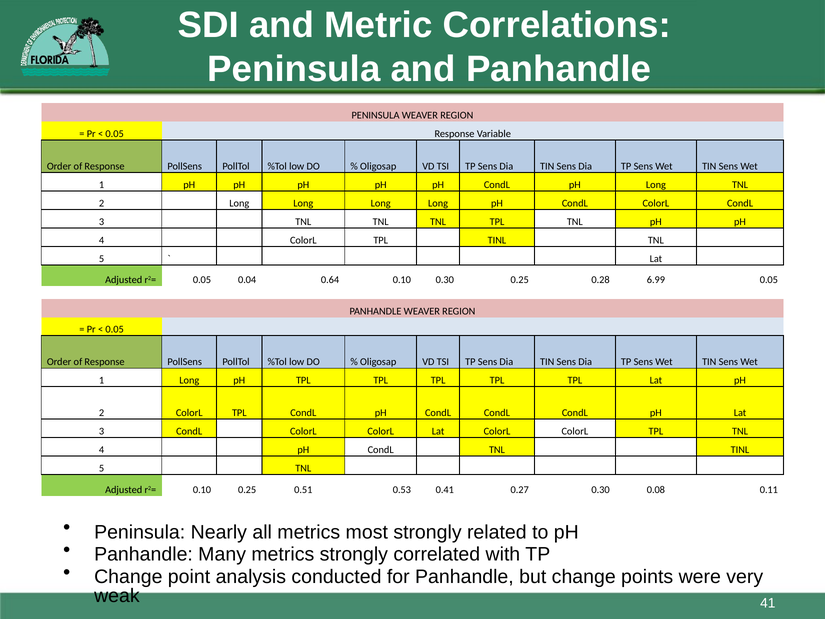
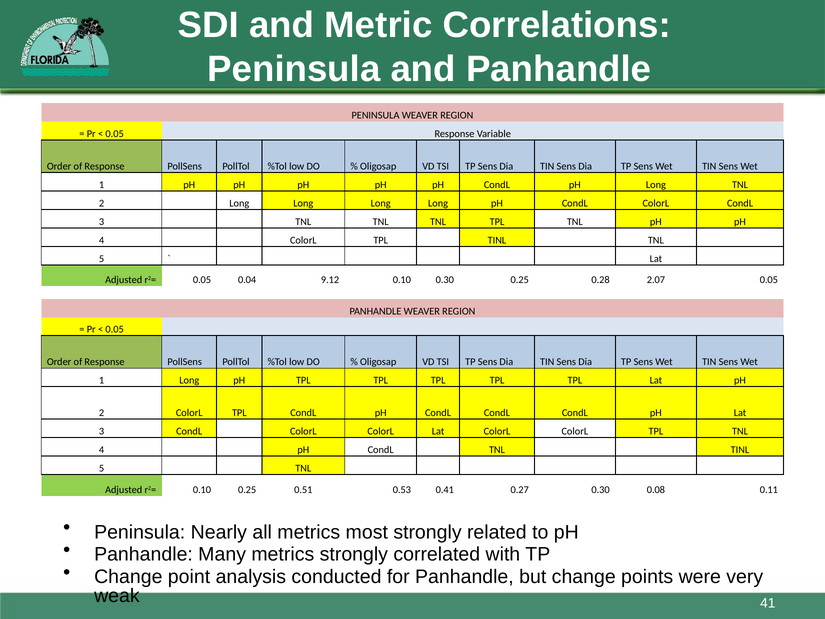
0.64: 0.64 -> 9.12 (330, 280)
6.99: 6.99 -> 2.07 (656, 280)
